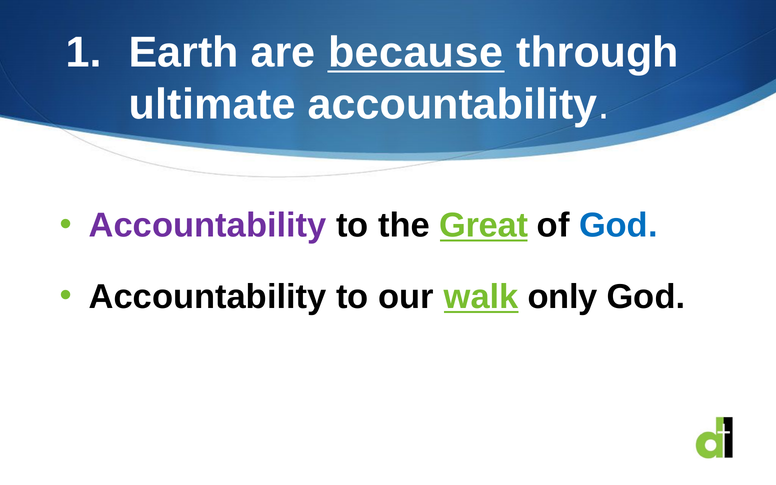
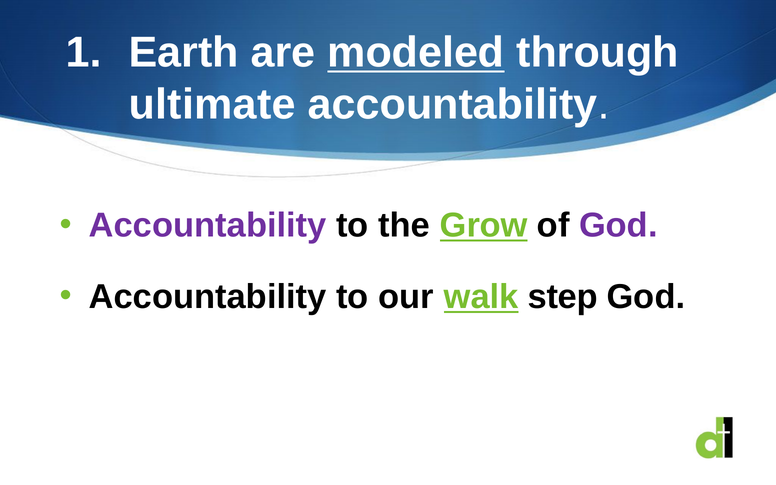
because: because -> modeled (416, 53)
Great: Great -> Grow (484, 226)
God colour: blue -> purple (618, 226)
only: only -> step (563, 297)
